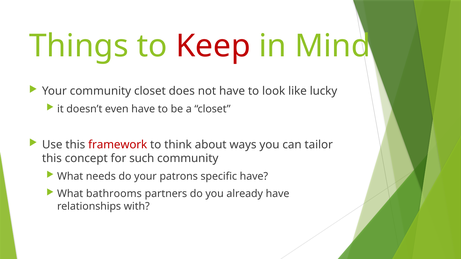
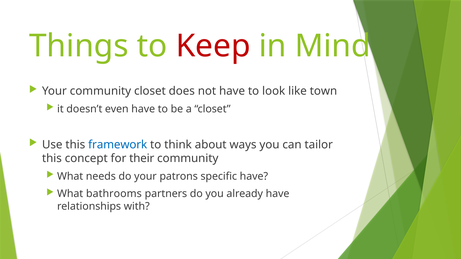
lucky: lucky -> town (323, 91)
framework colour: red -> blue (118, 145)
such: such -> their (142, 159)
